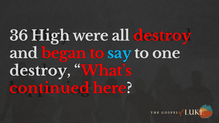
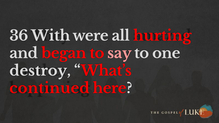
High: High -> With (51, 36)
all destroy: destroy -> hurting (162, 36)
say colour: light blue -> pink (119, 53)
